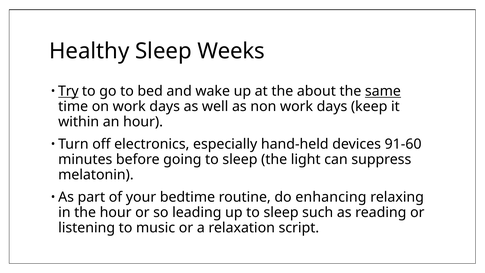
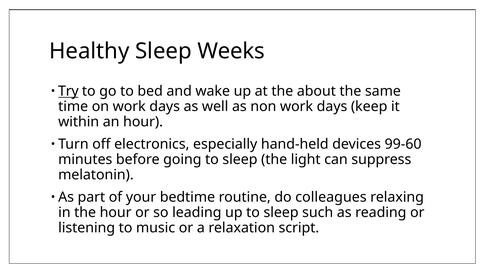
same underline: present -> none (383, 91)
91-60: 91-60 -> 99-60 (403, 144)
enhancing: enhancing -> colleagues (331, 197)
